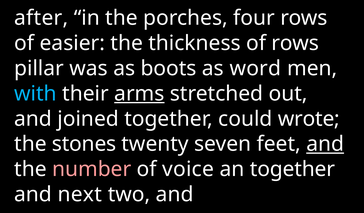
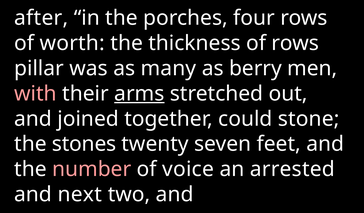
easier: easier -> worth (72, 43)
boots: boots -> many (168, 68)
word: word -> berry (255, 68)
with colour: light blue -> pink (35, 94)
wrote: wrote -> stone (309, 119)
and underline: present -> none (325, 144)
an together: together -> arrested (292, 170)
